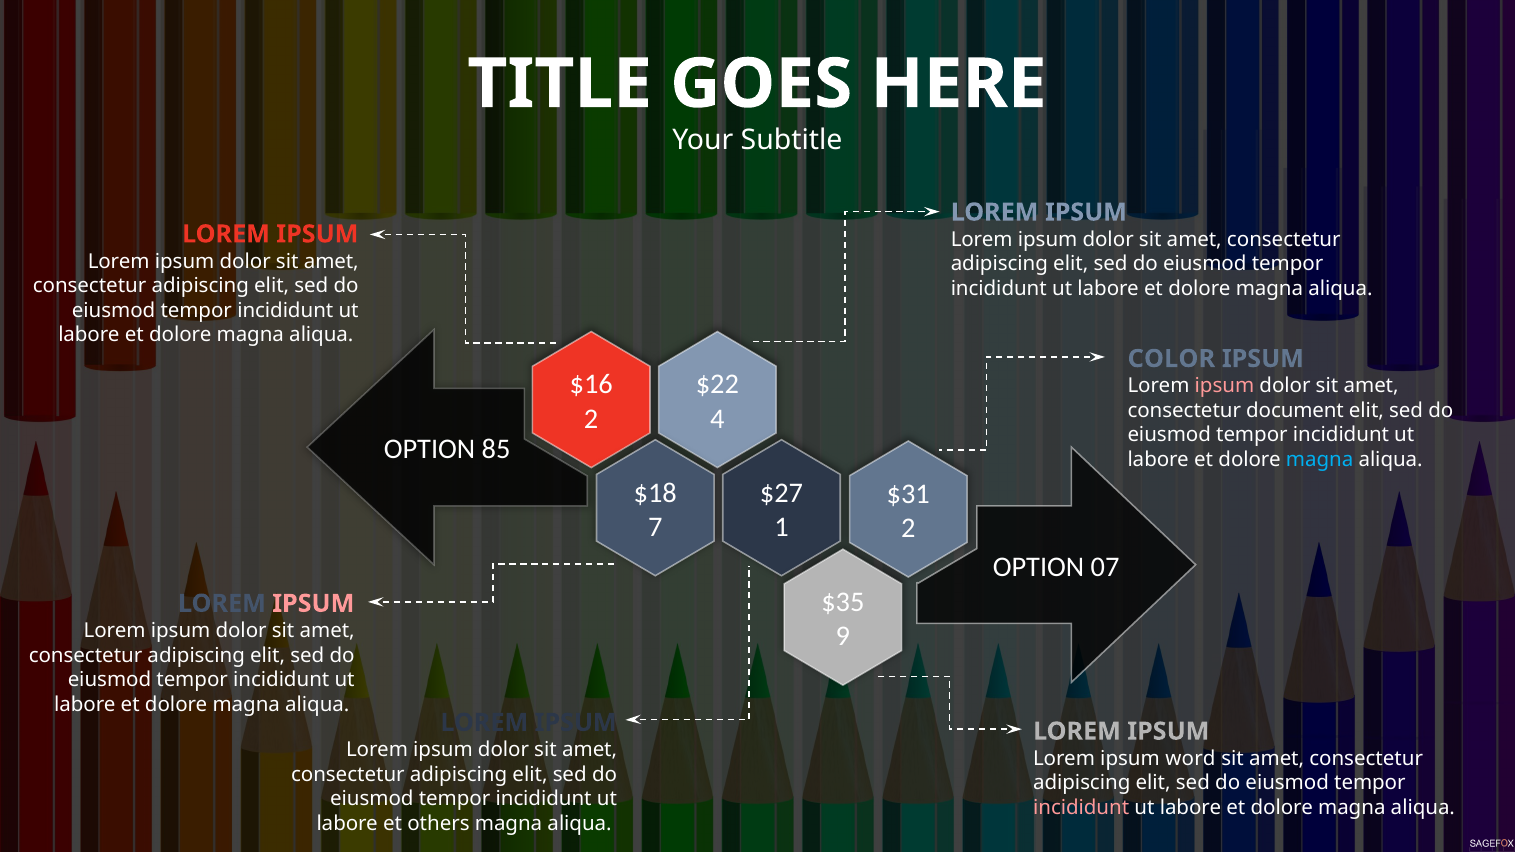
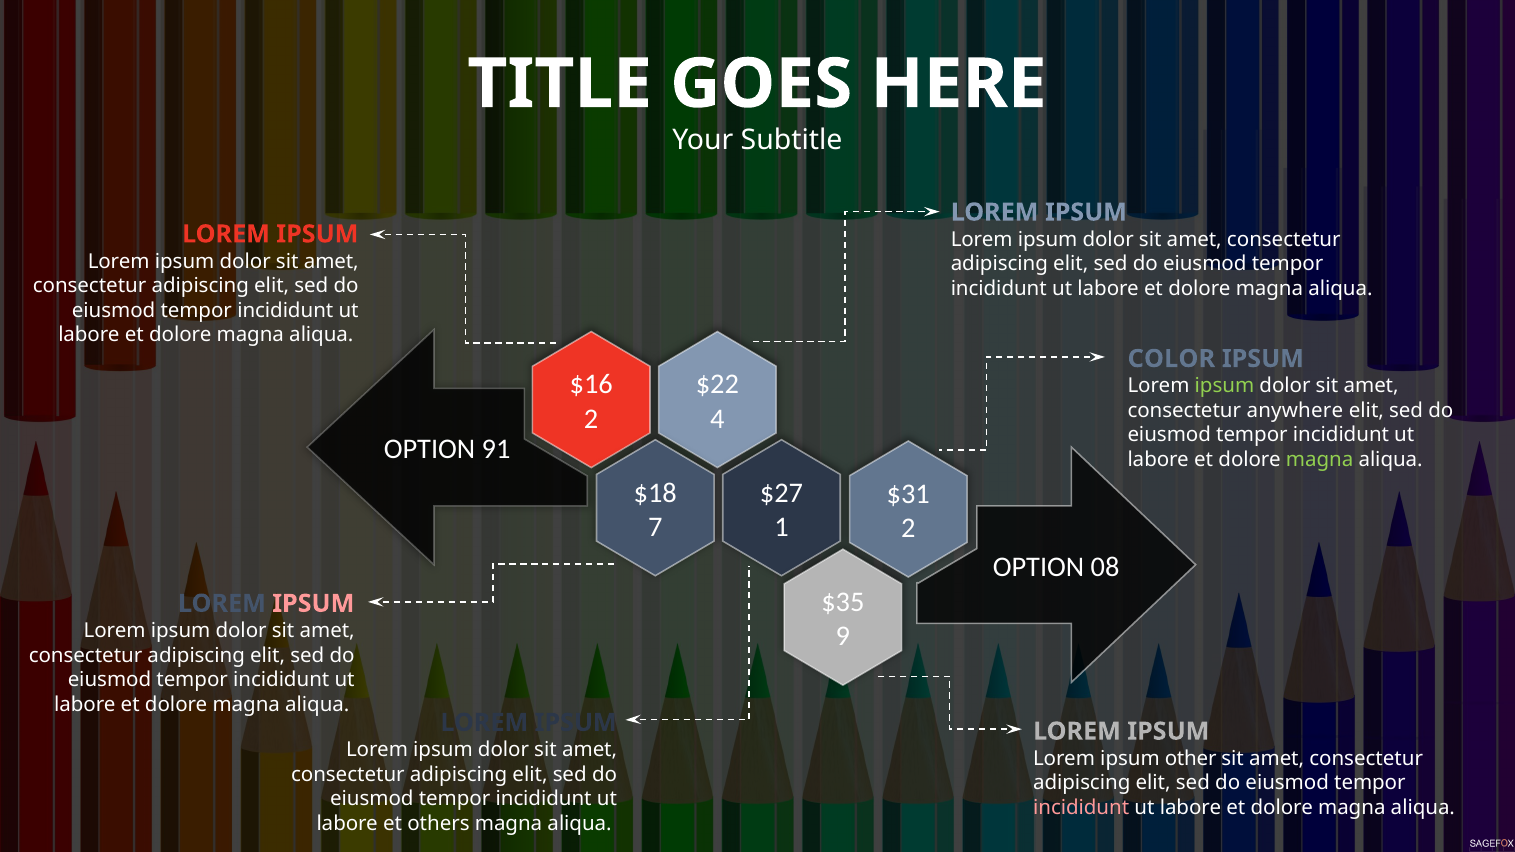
ipsum colour: pink -> light green (1224, 386)
document: document -> anywhere (1295, 411)
85: 85 -> 91 (496, 449)
magna colour: light blue -> light green (1320, 460)
07: 07 -> 08 (1105, 567)
word: word -> other (1191, 759)
